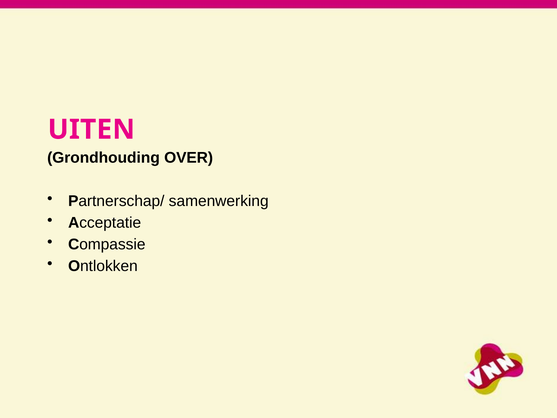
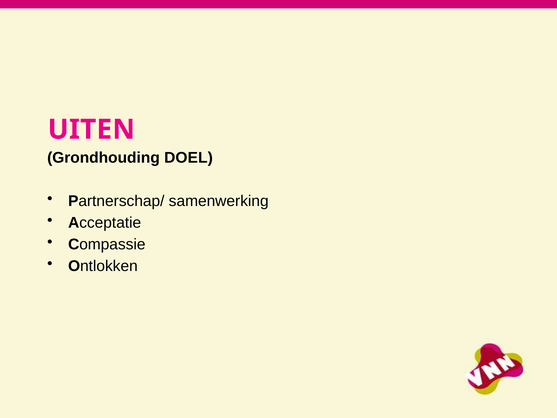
OVER: OVER -> DOEL (189, 158)
